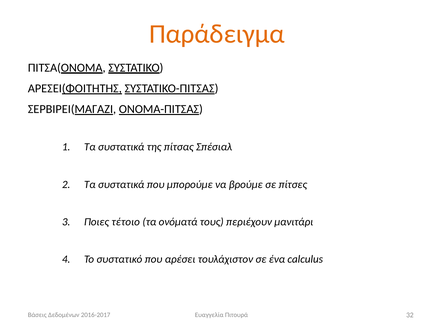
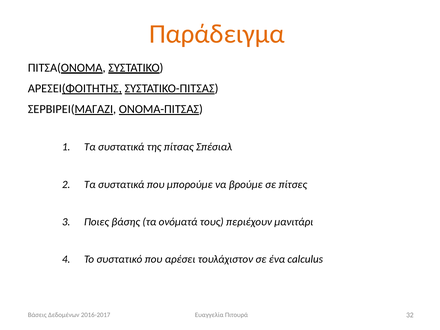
τέτοιο: τέτοιο -> βάσης (126, 222)
